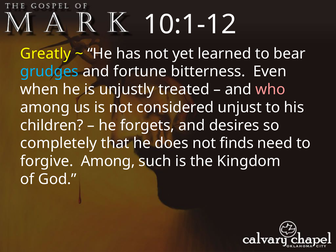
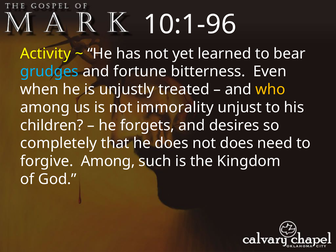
10:1-12: 10:1-12 -> 10:1-96 (190, 24)
Greatly: Greatly -> Activity (46, 54)
who colour: pink -> yellow (270, 89)
considered: considered -> immorality (175, 107)
not finds: finds -> does (237, 143)
